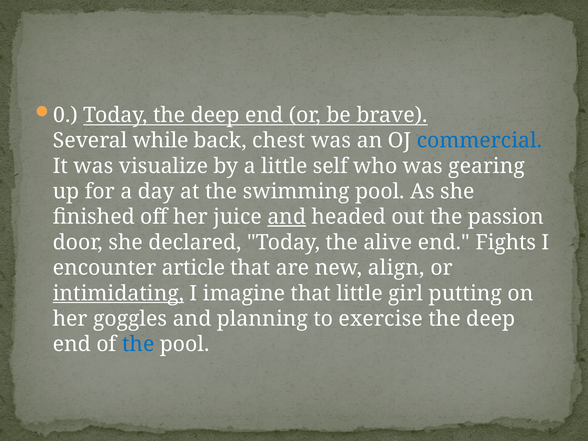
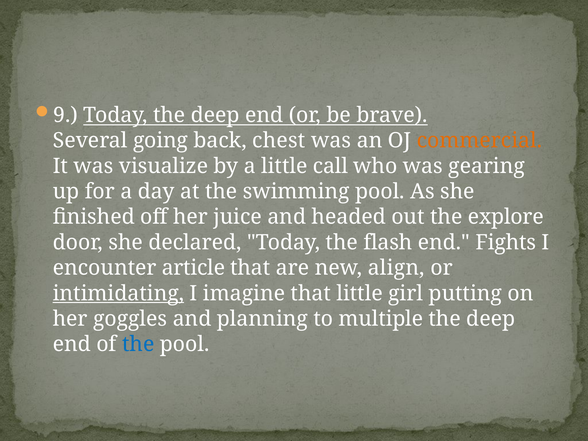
0: 0 -> 9 (65, 115)
while: while -> going (161, 141)
commercial colour: blue -> orange (479, 141)
self: self -> call (330, 166)
and underline: present -> none (287, 217)
passion: passion -> explore (506, 217)
alive: alive -> flash (388, 242)
exercise: exercise -> multiple (381, 319)
